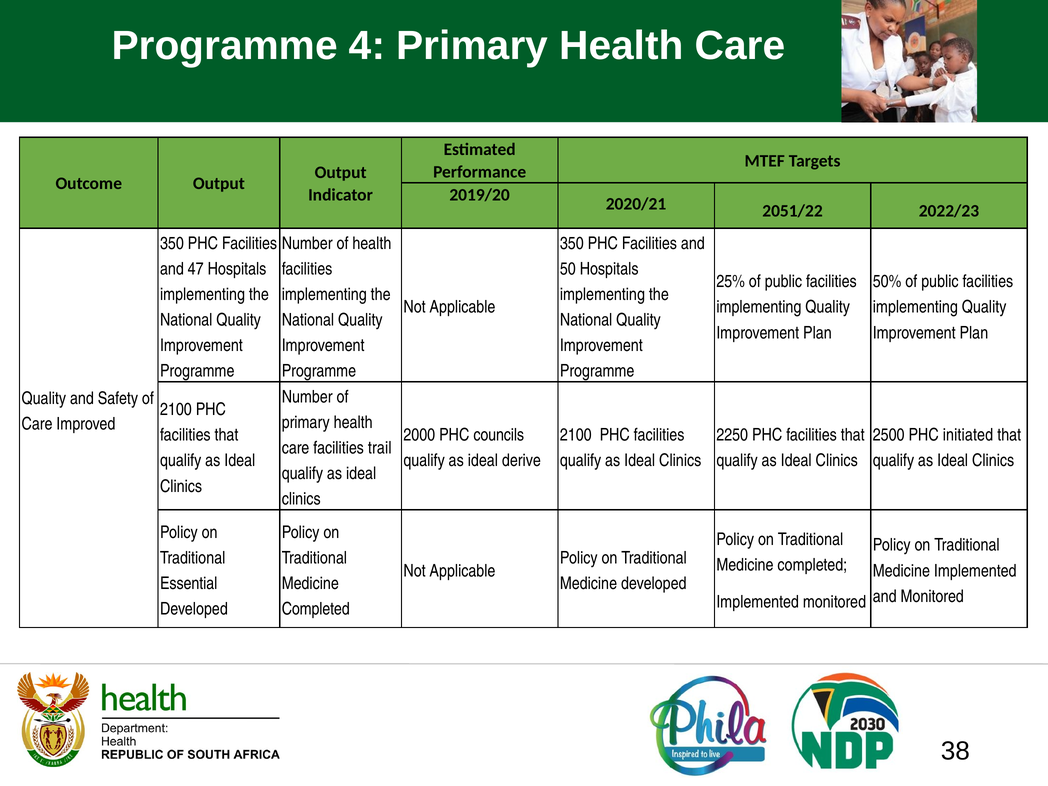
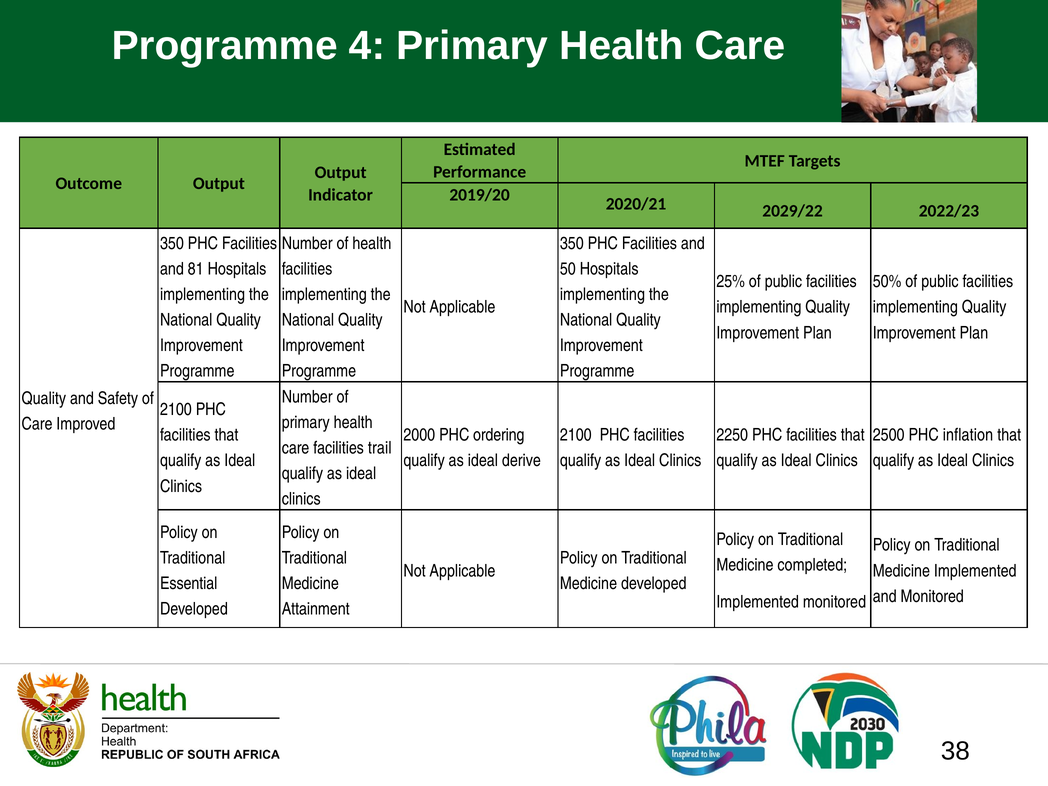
2051/22: 2051/22 -> 2029/22 (793, 211)
47: 47 -> 81 (196, 269)
councils: councils -> ordering (499, 435)
initiated: initiated -> inflation (968, 435)
Completed: Completed -> Attainment (316, 609)
